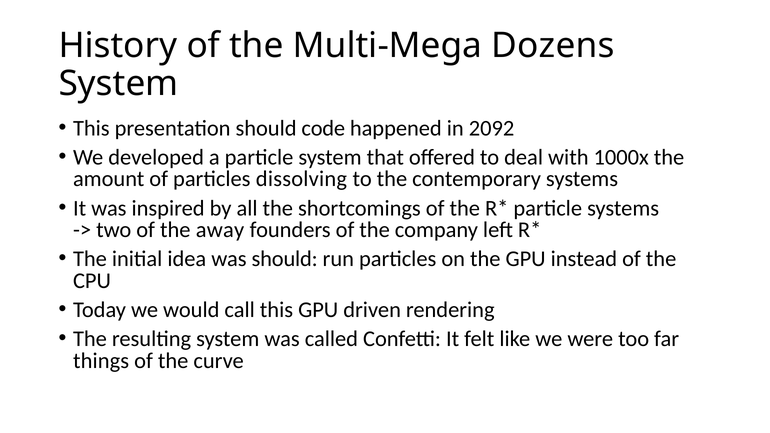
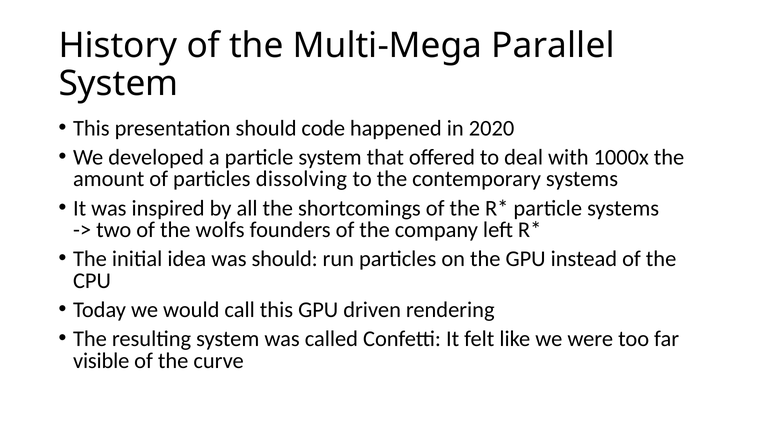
Dozens: Dozens -> Parallel (553, 46)
2092: 2092 -> 2020 (492, 128)
away: away -> wolfs (220, 230)
things: things -> visible (101, 361)
